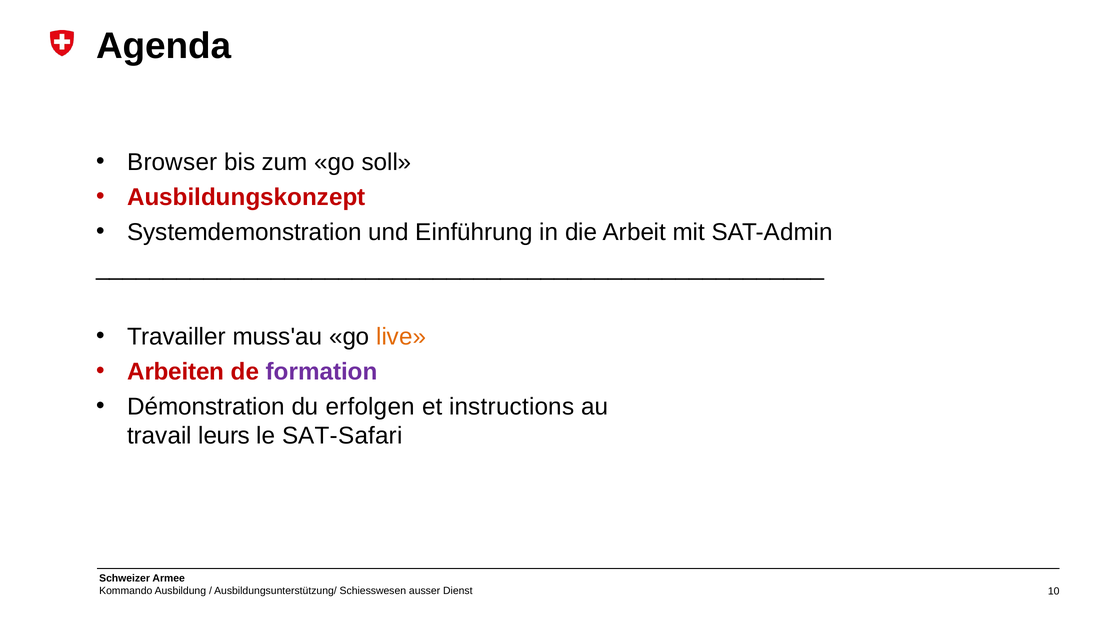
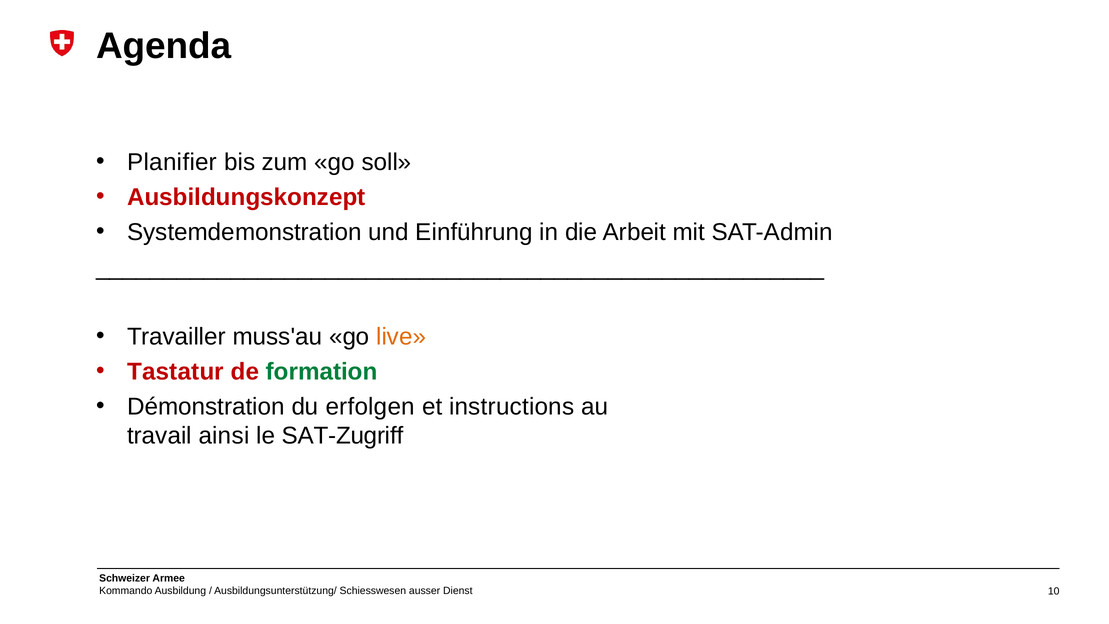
Browser: Browser -> Planifier (172, 162)
Arbeiten: Arbeiten -> Tastatur (176, 372)
formation colour: purple -> green (322, 372)
leurs: leurs -> ainsi (224, 436)
SAT-Safari: SAT-Safari -> SAT-Zugriff (343, 436)
